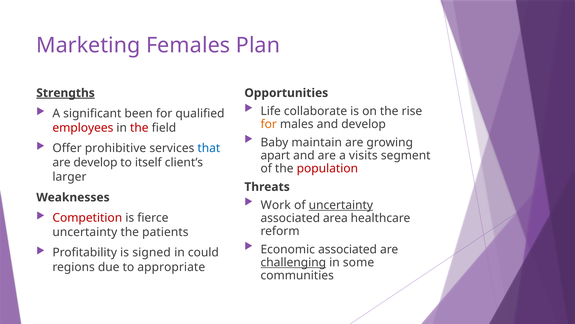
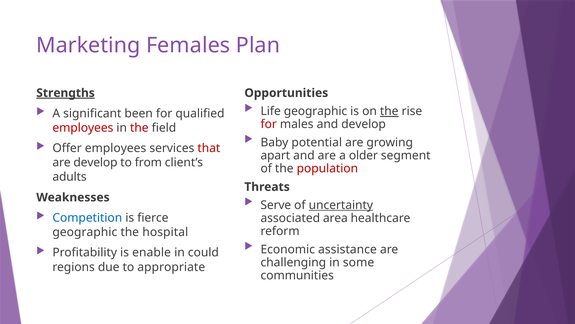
Life collaborate: collaborate -> geographic (316, 111)
the underline: none -> present (389, 111)
for colour: orange -> red (269, 124)
maintain: maintain -> potential (317, 142)
Offer prohibitive: prohibitive -> employees (116, 148)
that colour: blue -> red (209, 148)
visits: visits -> older (363, 155)
itself: itself -> from (148, 162)
larger: larger -> adults (70, 177)
Work: Work -> Serve (276, 205)
Competition colour: red -> blue (87, 218)
uncertainty: uncertainty -> geographic (85, 232)
patients: patients -> hospital (165, 232)
Economic associated: associated -> assistance (347, 249)
signed: signed -> enable (152, 252)
challenging underline: present -> none (293, 262)
